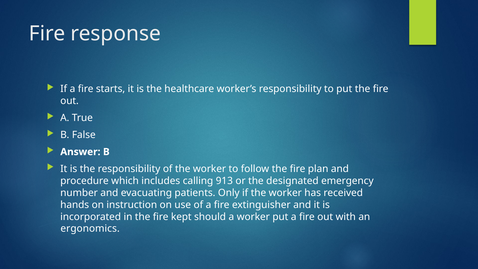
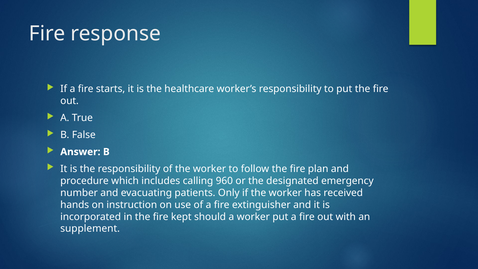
913: 913 -> 960 (224, 181)
ergonomics: ergonomics -> supplement (90, 229)
